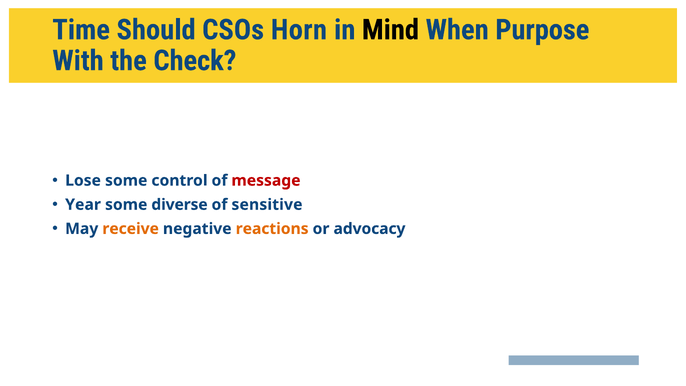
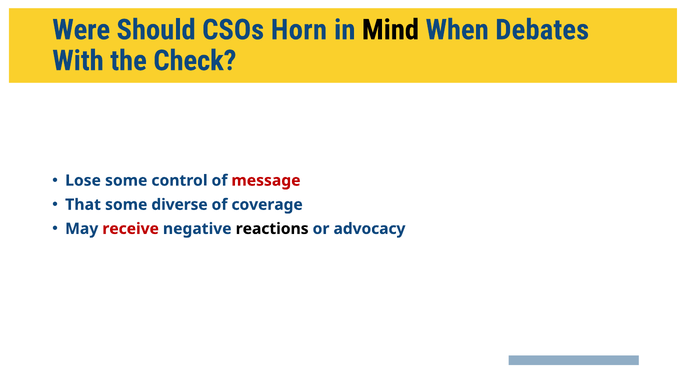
Time: Time -> Were (81, 30)
Purpose: Purpose -> Debates (542, 30)
Year: Year -> That (83, 205)
sensitive: sensitive -> coverage (267, 205)
receive colour: orange -> red (131, 229)
reactions colour: orange -> black (272, 229)
